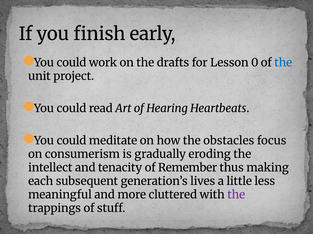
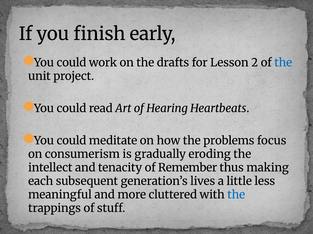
0: 0 -> 2 (255, 63)
obstacles: obstacles -> problems (229, 141)
the colour: purple -> blue (236, 195)
